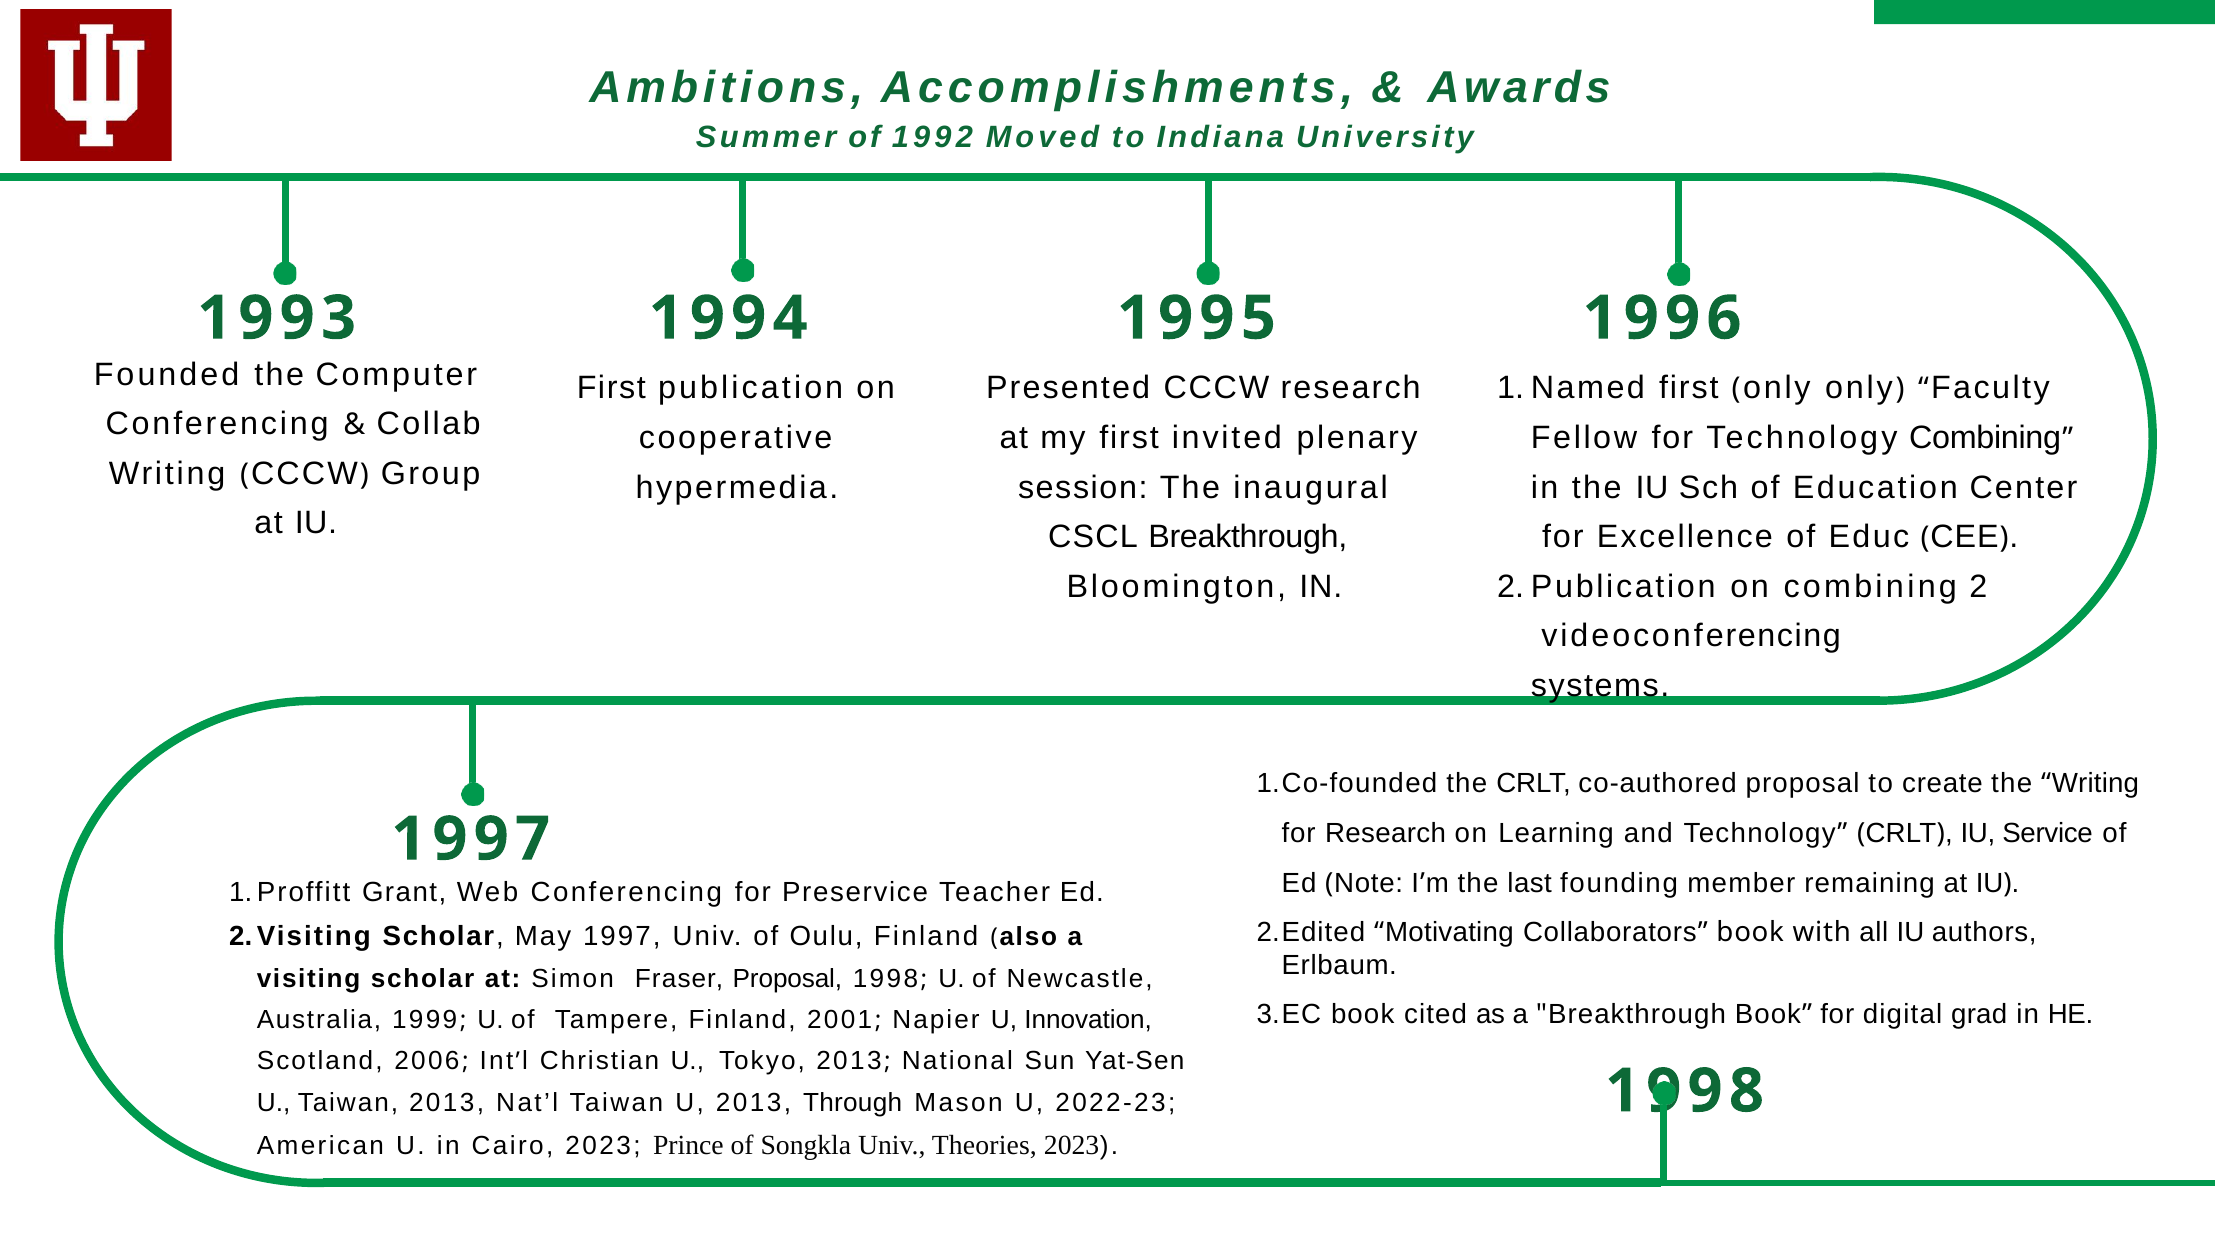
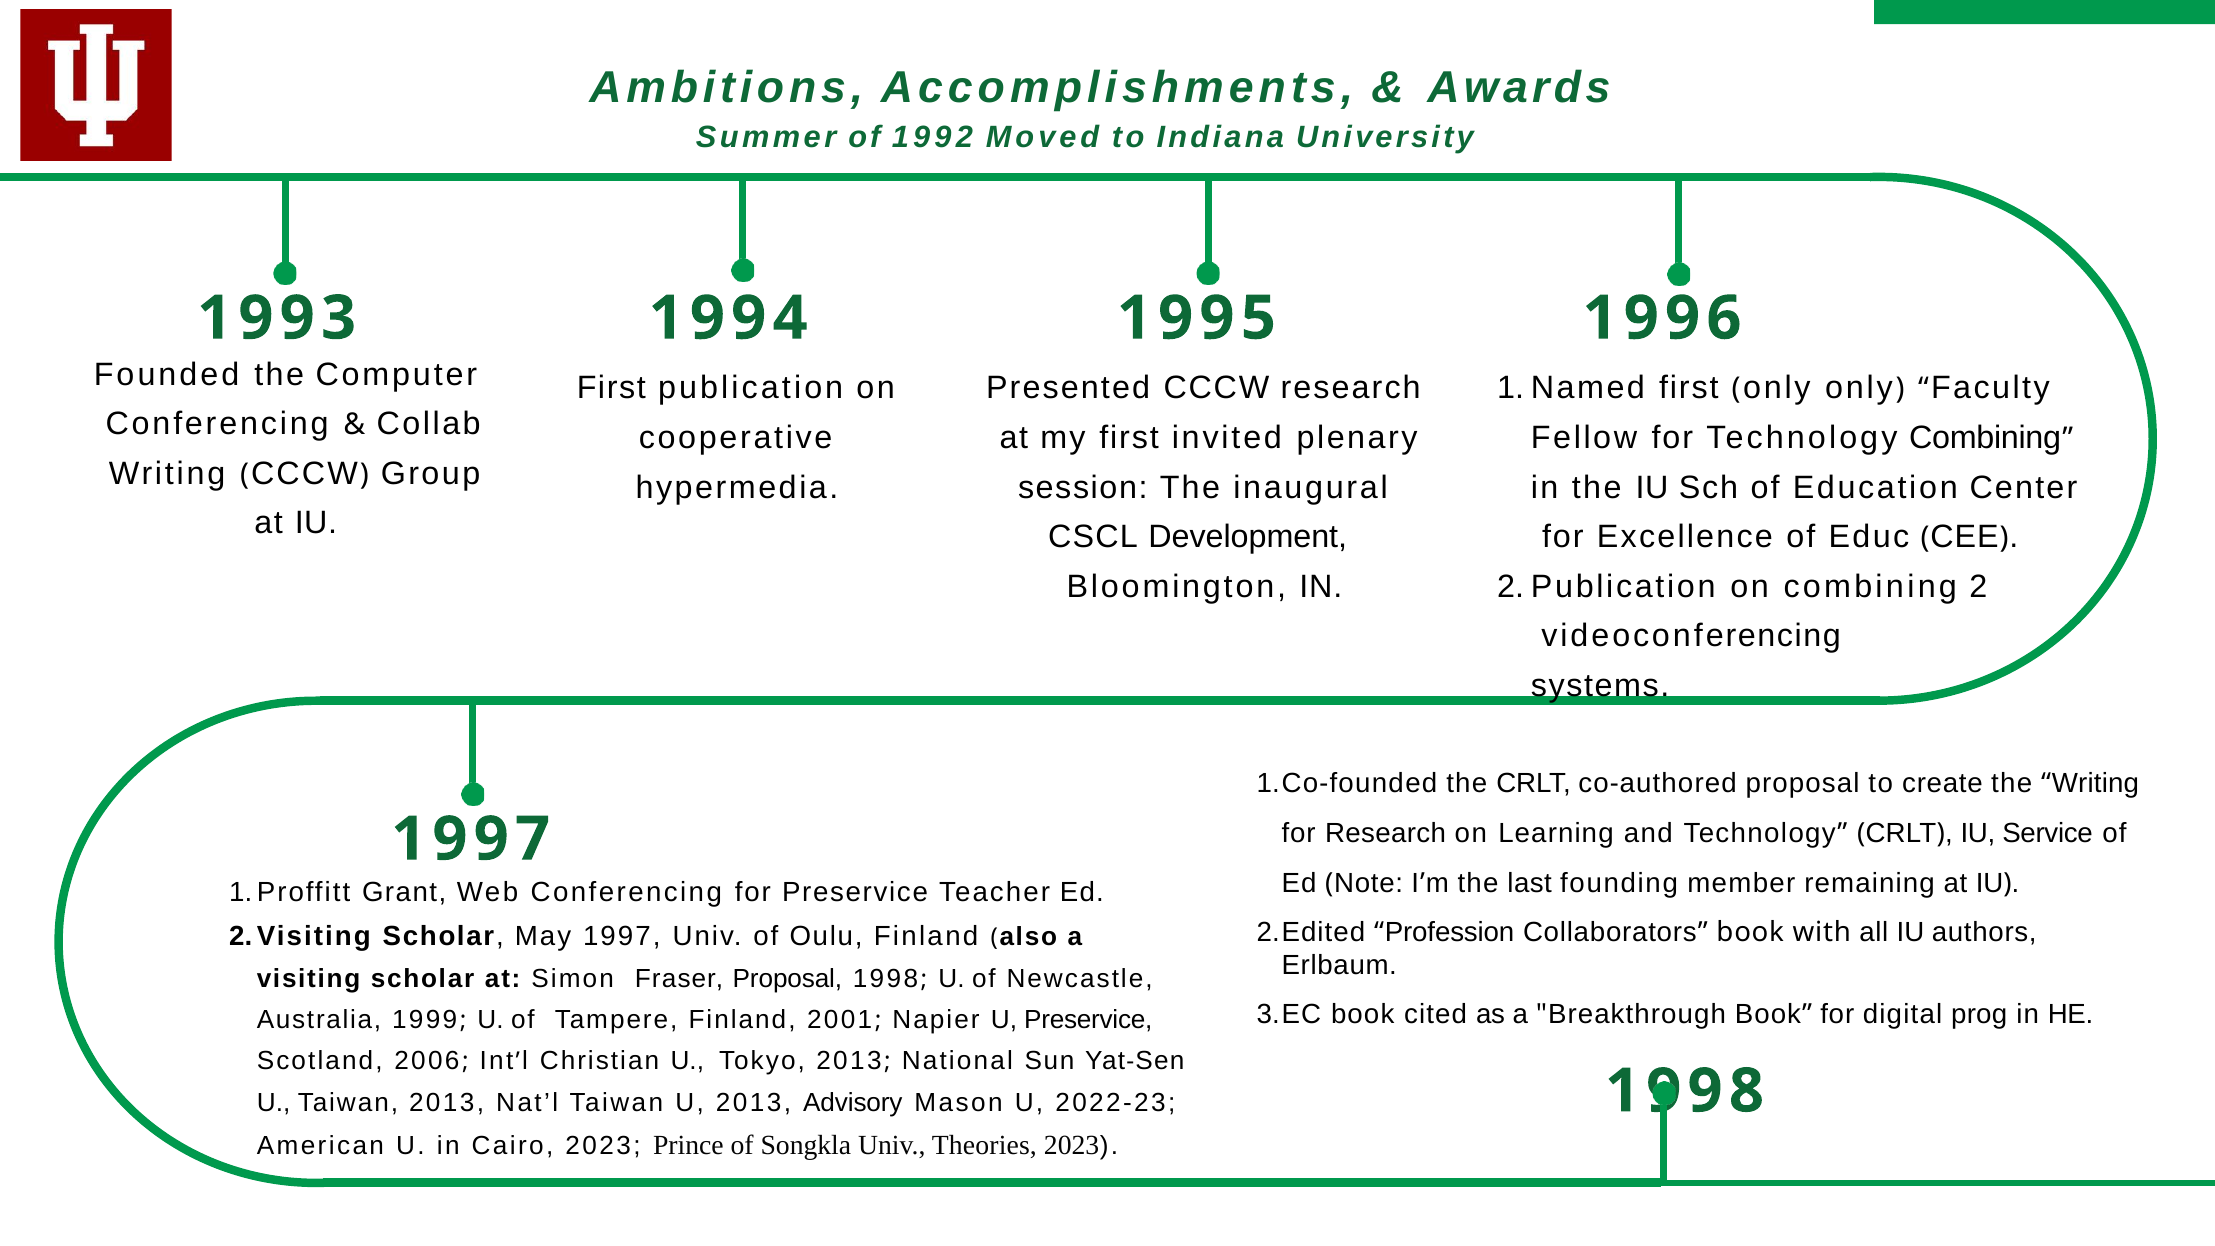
CSCL Breakthrough: Breakthrough -> Development (1248, 537)
Motivating: Motivating -> Profession (1450, 932)
grad: grad -> prog (1979, 1015)
U Innovation: Innovation -> Preservice (1088, 1020)
Through: Through -> Advisory (853, 1103)
